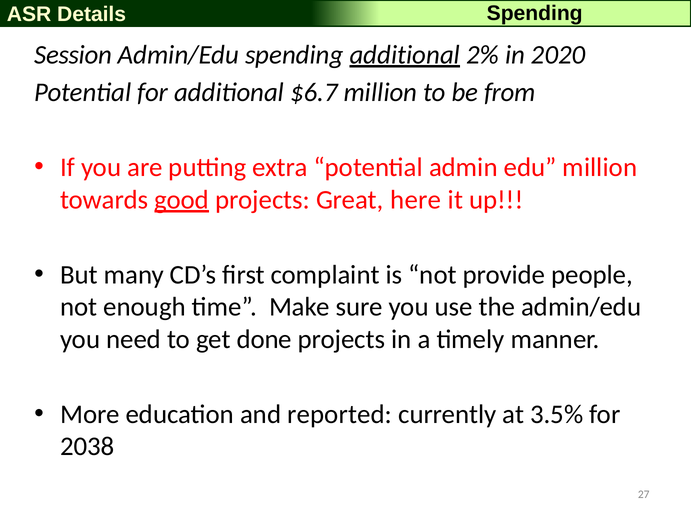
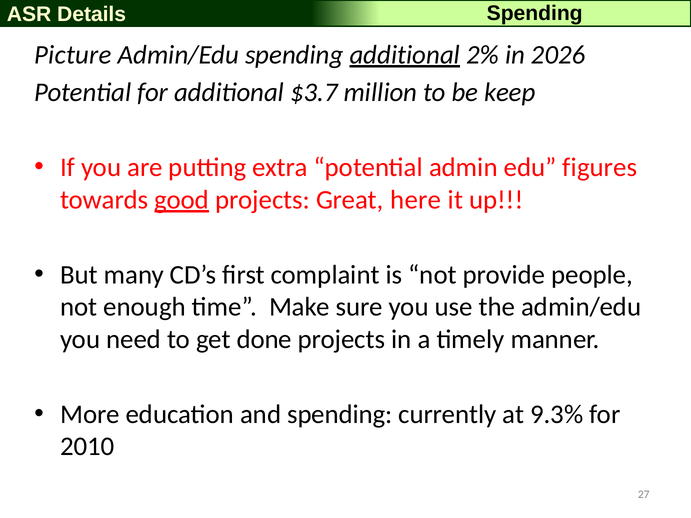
Session: Session -> Picture (73, 55)
2020: 2020 -> 2026 (558, 55)
$6.7: $6.7 -> $3.7 (314, 92)
from: from -> keep (510, 92)
edu million: million -> figures (600, 168)
and reported: reported -> spending (340, 414)
3.5%: 3.5% -> 9.3% (557, 414)
2038: 2038 -> 2010 (87, 447)
